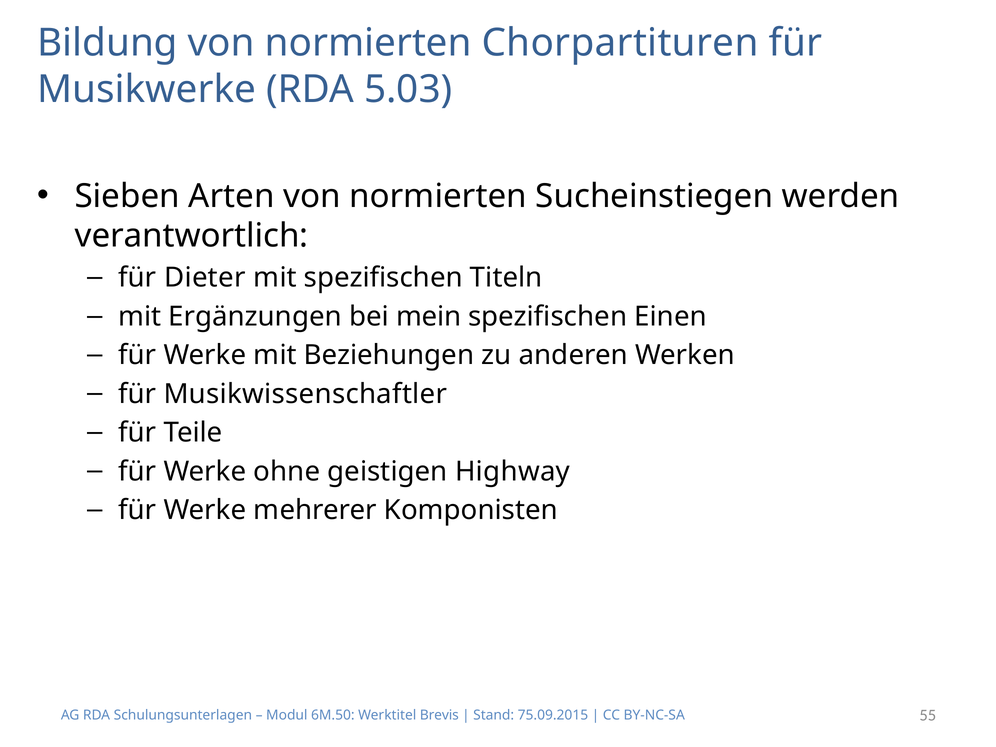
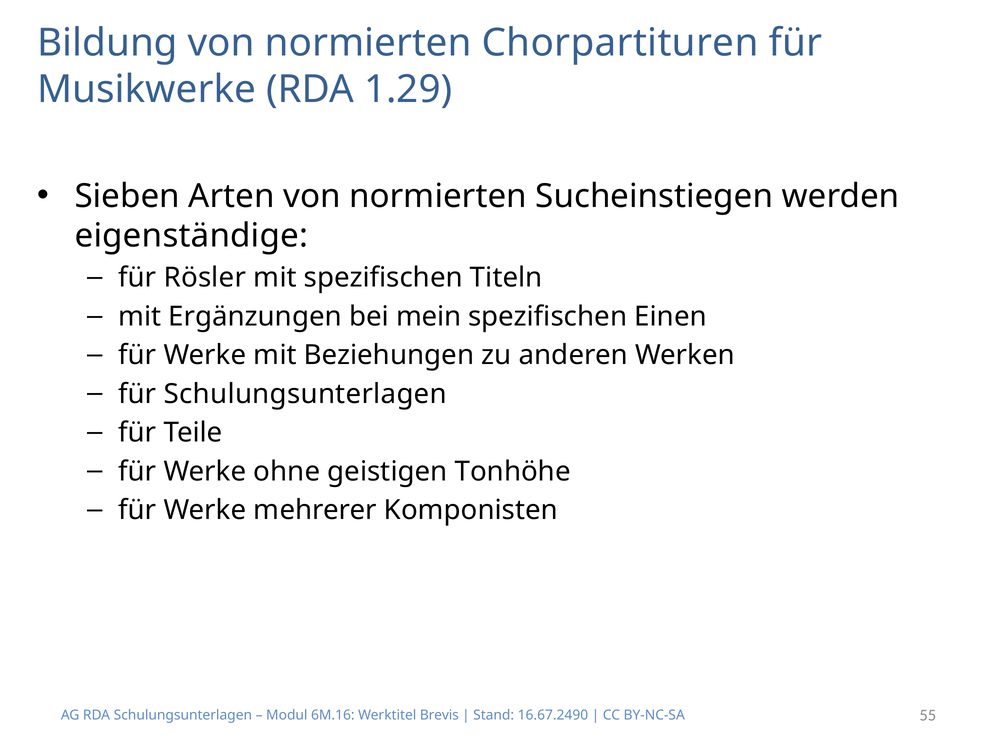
5.03: 5.03 -> 1.29 (408, 89)
verantwortlich: verantwortlich -> eigenständige (191, 236)
Dieter: Dieter -> Rösler (205, 278)
für Musikwissenschaftler: Musikwissenschaftler -> Schulungsunterlagen (305, 394)
Highway: Highway -> Tonhöhe (513, 471)
6M.50: 6M.50 -> 6M.16 (333, 715)
75.09.2015: 75.09.2015 -> 16.67.2490 (553, 715)
